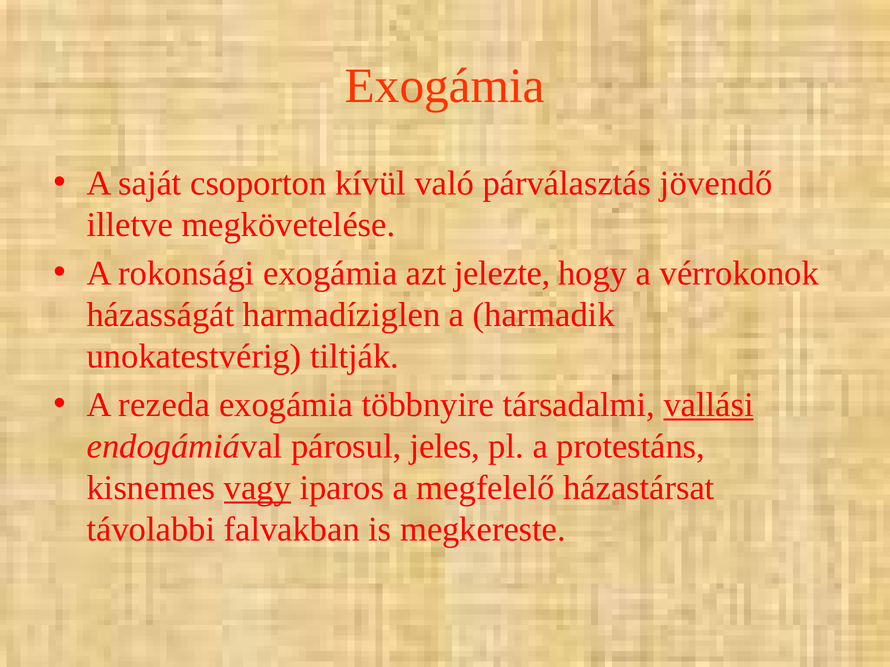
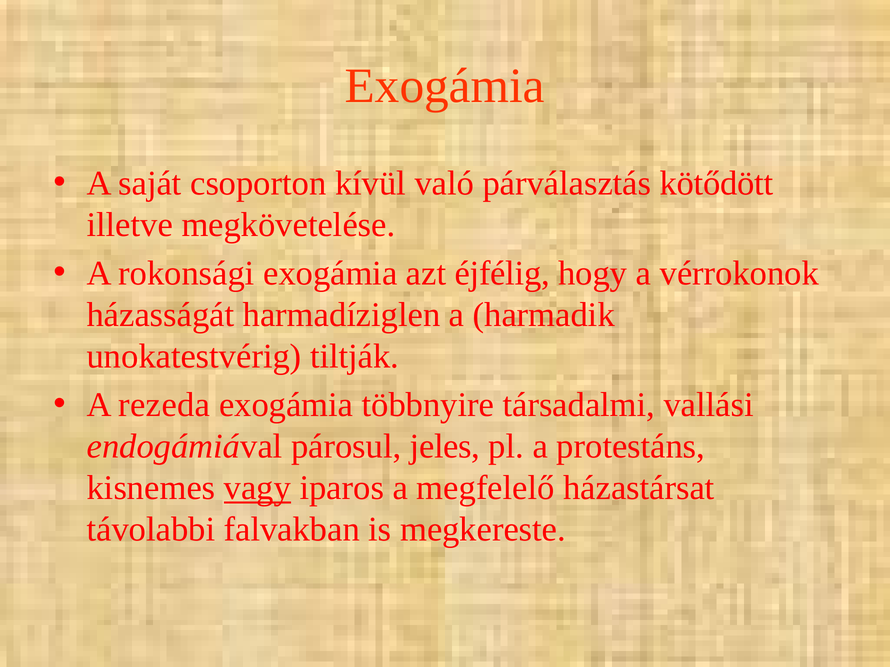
jövendő: jövendő -> kötődött (717, 183)
jelezte: jelezte -> éjfélig (502, 273)
vallási underline: present -> none (709, 405)
